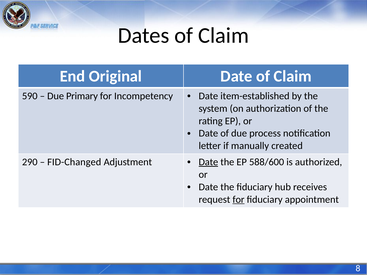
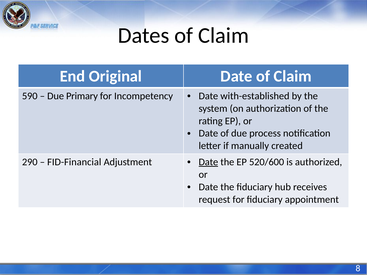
item-established: item-established -> with-established (255, 96)
FID-Changed: FID-Changed -> FID-Financial (74, 162)
588/600: 588/600 -> 520/600 (267, 162)
for underline: present -> none (238, 200)
